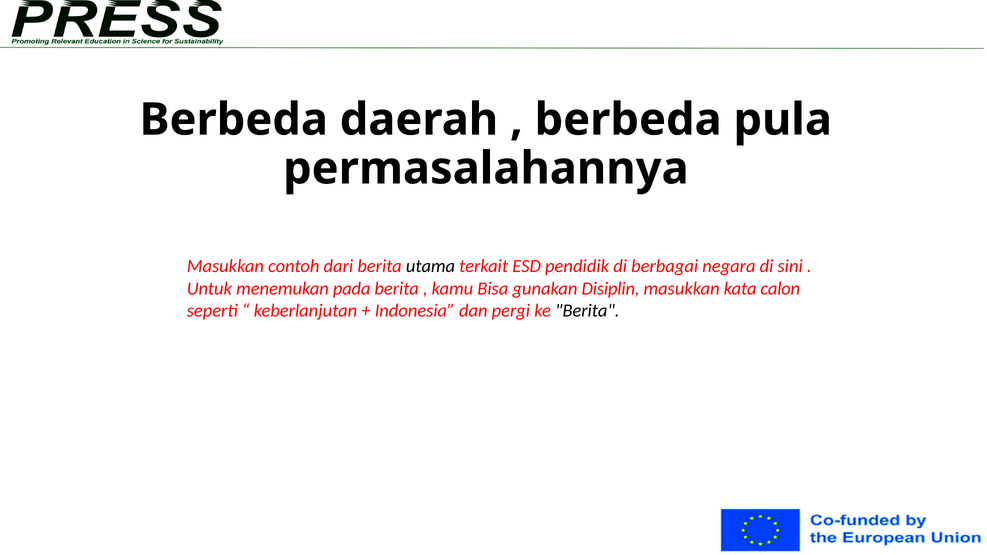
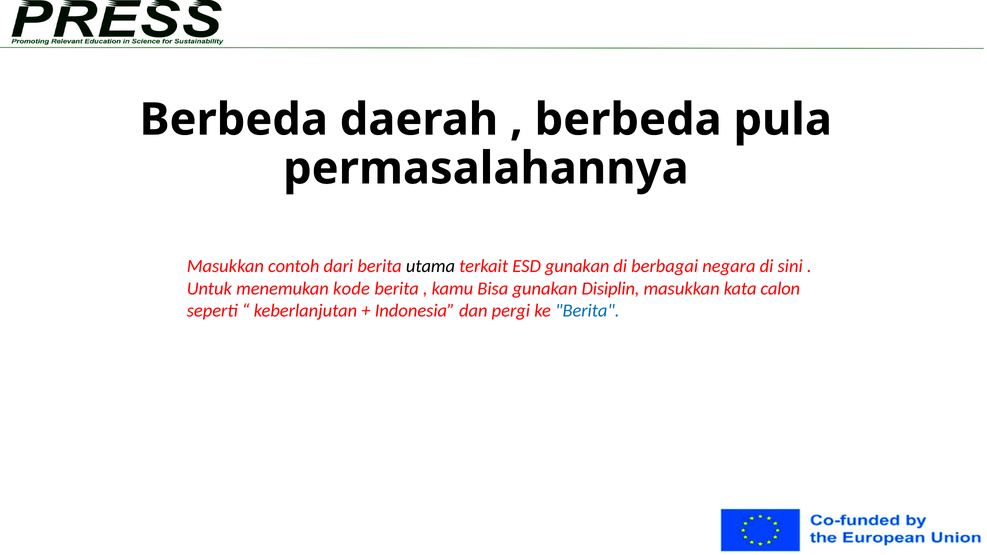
ESD pendidik: pendidik -> gunakan (577, 266)
pada: pada -> kode (352, 289)
Berita colour: black -> blue (587, 311)
